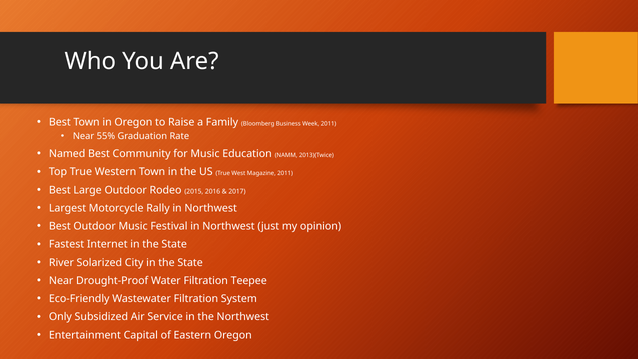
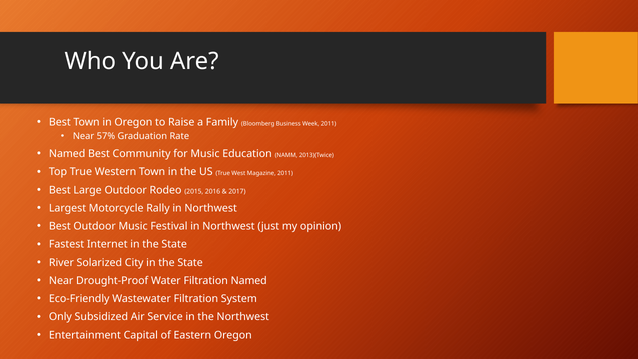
55%: 55% -> 57% (106, 136)
Filtration Teepee: Teepee -> Named (249, 281)
